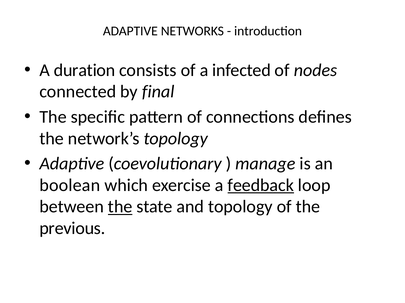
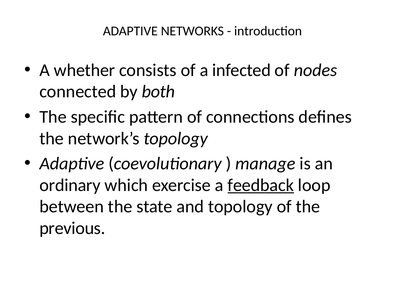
duration: duration -> whether (85, 70)
final: final -> both (158, 92)
boolean: boolean -> ordinary (70, 186)
the underline: present -> none (120, 207)
